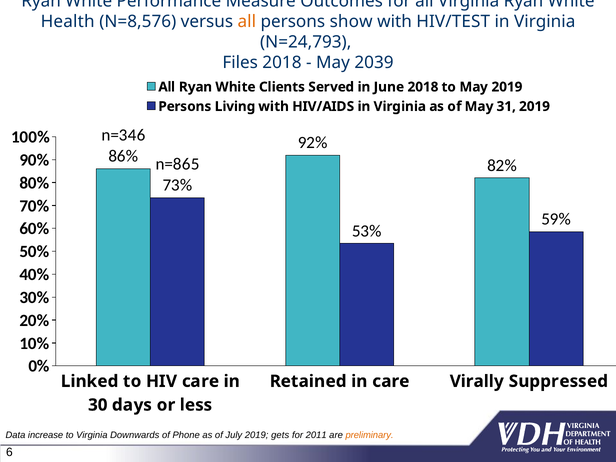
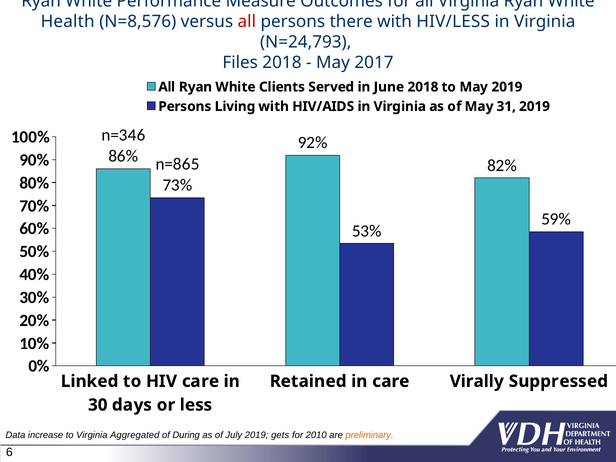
all colour: orange -> red (247, 22)
show: show -> there (351, 22)
HIV/TEST: HIV/TEST -> HIV/LESS (453, 22)
2039: 2039 -> 2017 (374, 63)
Downwards: Downwards -> Aggregated (135, 435)
Phone: Phone -> During (186, 435)
2011: 2011 -> 2010 (316, 435)
